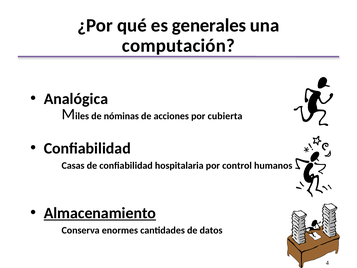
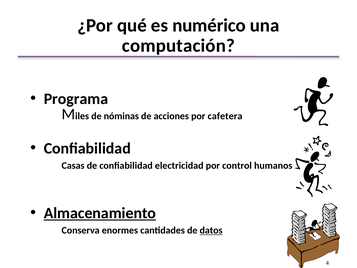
generales: generales -> numérico (209, 25)
Analógica: Analógica -> Programa (76, 99)
cubierta: cubierta -> cafetera (225, 116)
hospitalaria: hospitalaria -> electricidad (179, 165)
datos underline: none -> present (211, 230)
